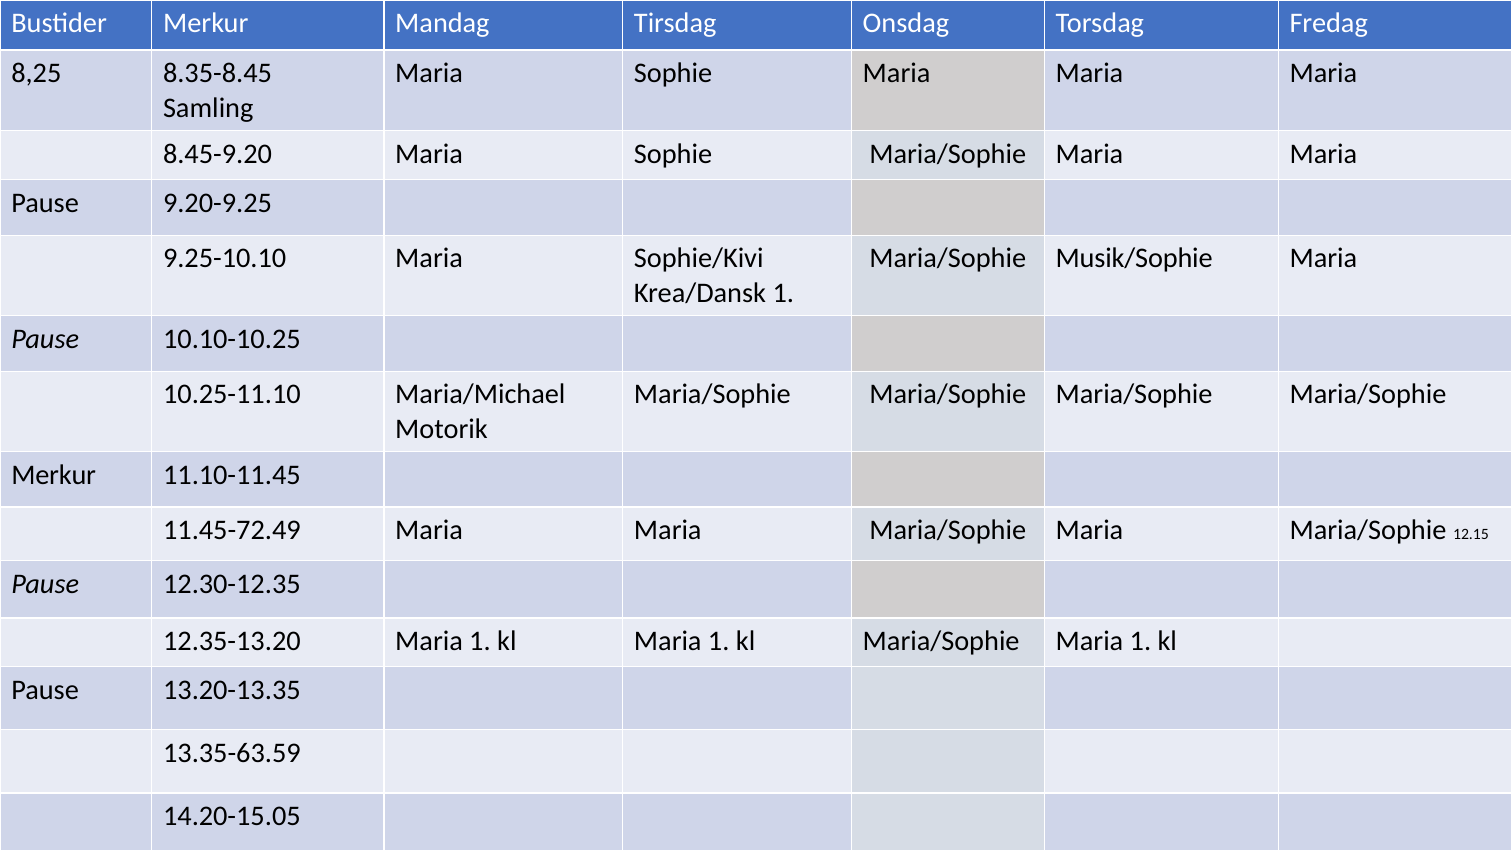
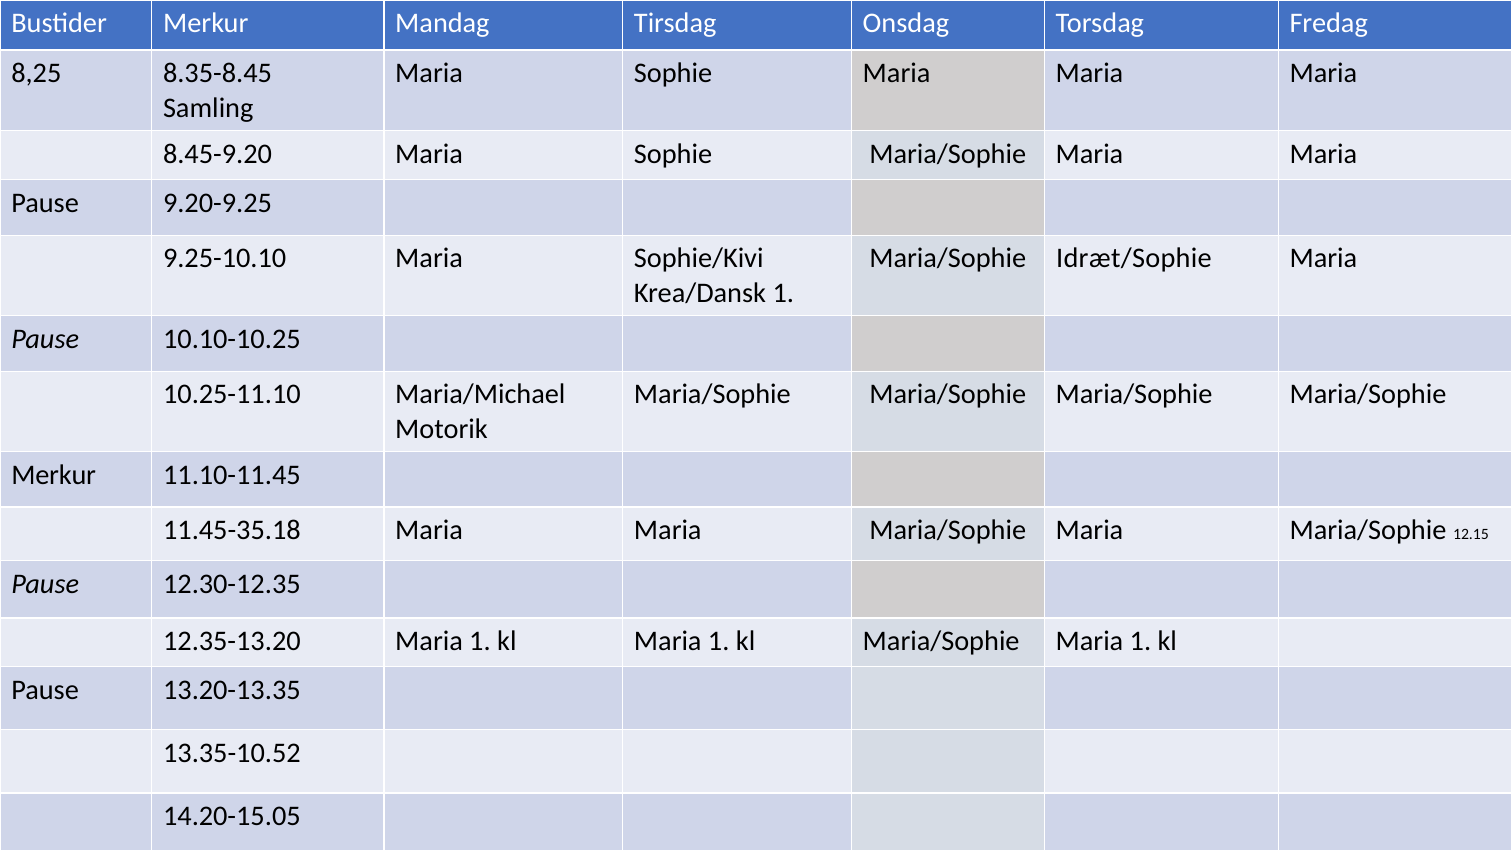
Musik/Sophie: Musik/Sophie -> Idræt/Sophie (1134, 259)
11.45-72.49: 11.45-72.49 -> 11.45-35.18 (232, 531)
13.35-63.59: 13.35-63.59 -> 13.35-10.52 (232, 754)
